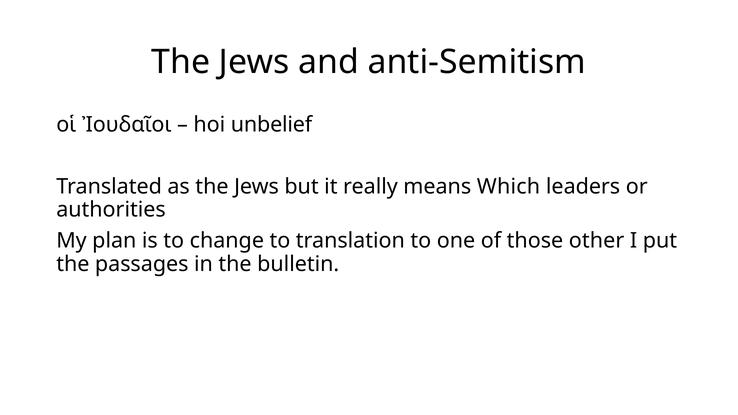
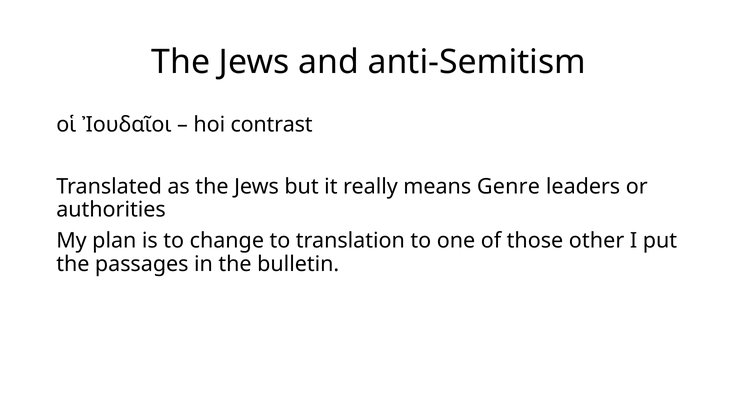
unbelief: unbelief -> contrast (272, 125)
Which: Which -> Genre (508, 187)
